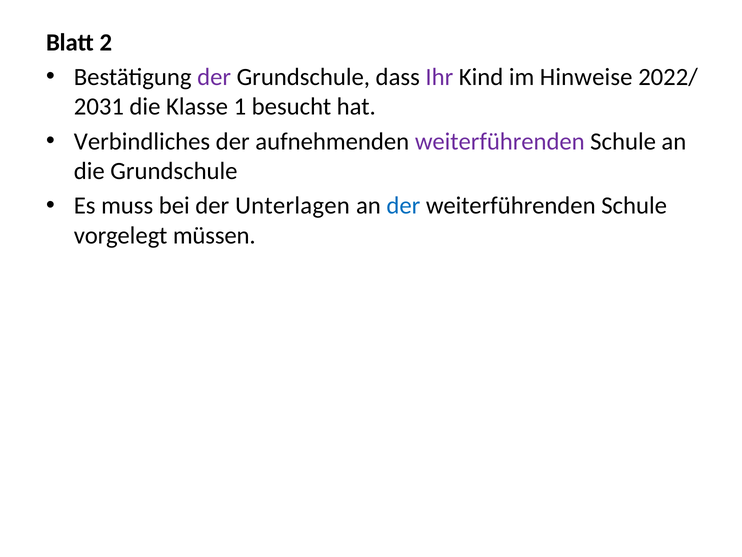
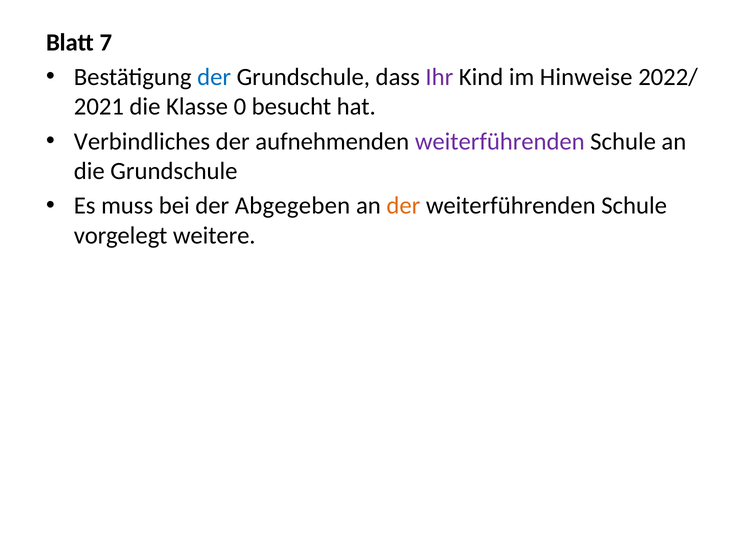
2: 2 -> 7 (106, 42)
der colour: purple -> blue (214, 77)
2031: 2031 -> 2021 (99, 107)
1: 1 -> 0 (240, 107)
Unterlagen: Unterlagen -> Abgegeben (292, 206)
der colour: blue -> orange (403, 206)
müssen: müssen -> weitere (214, 235)
